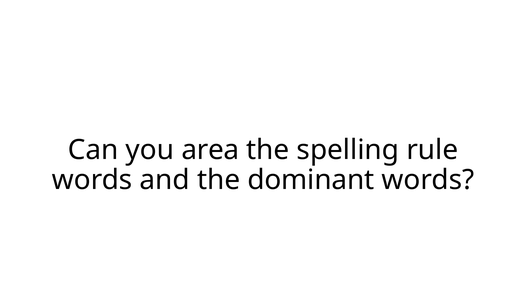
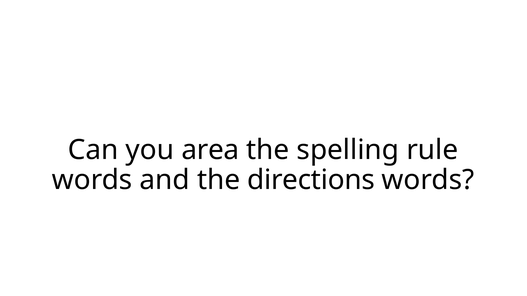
dominant: dominant -> directions (311, 180)
